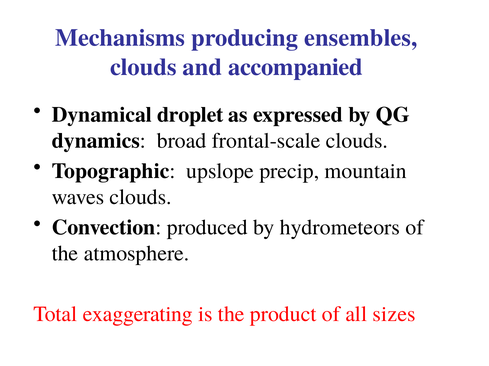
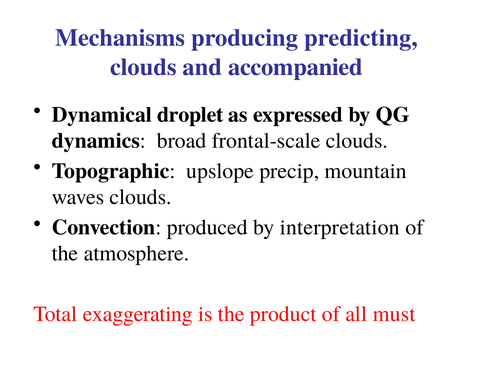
ensembles: ensembles -> predicting (361, 38)
hydrometeors: hydrometeors -> interpretation (340, 228)
sizes: sizes -> must (394, 315)
